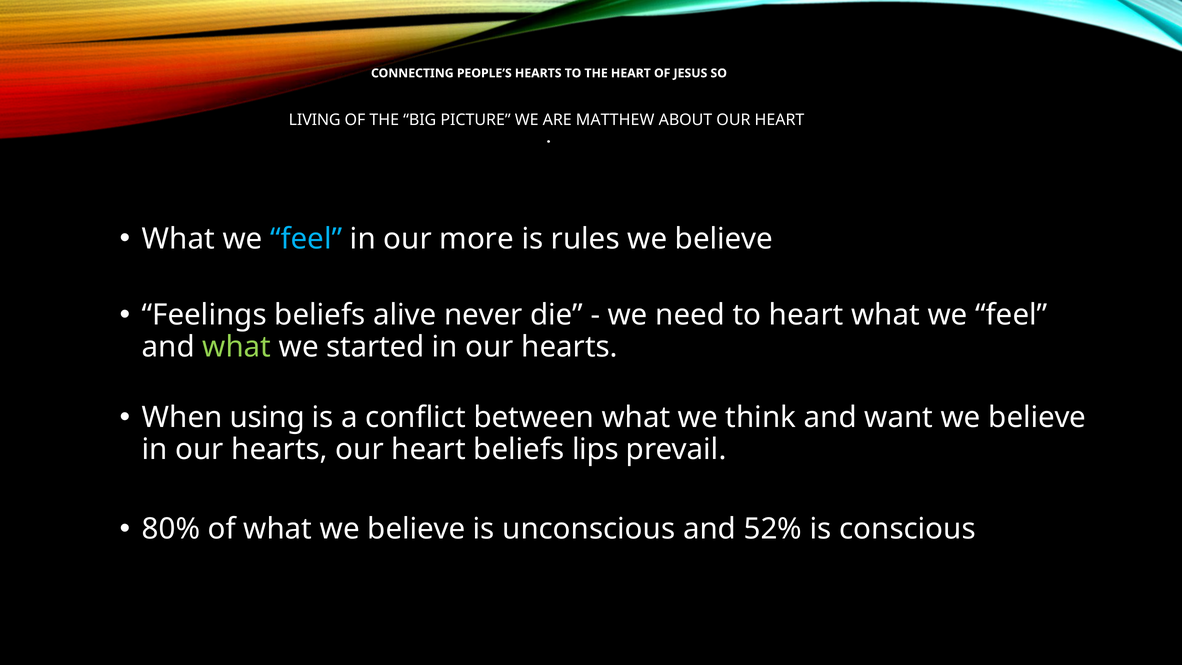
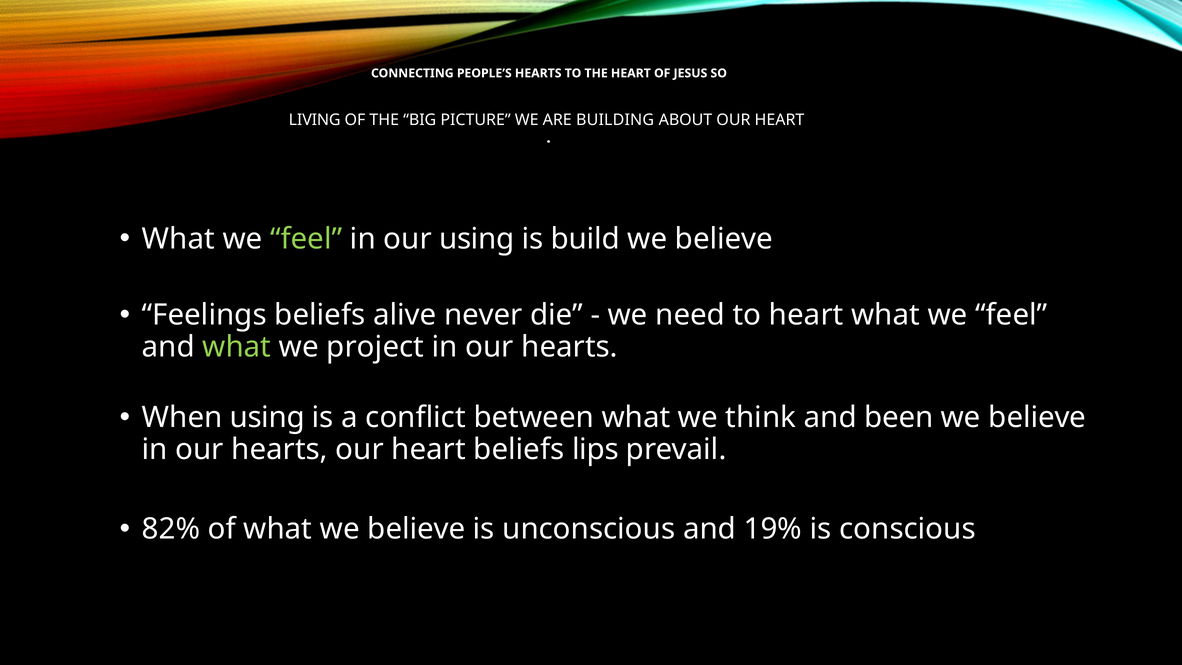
MATTHEW: MATTHEW -> BUILDING (615, 120)
feel colour: light blue -> light green (306, 239)
our more: more -> using (477, 239)
rules: rules -> build (585, 239)
started: started -> project (375, 347)
want: want -> been (899, 418)
80%: 80% -> 82% (171, 529)
52%: 52% -> 19% (773, 529)
